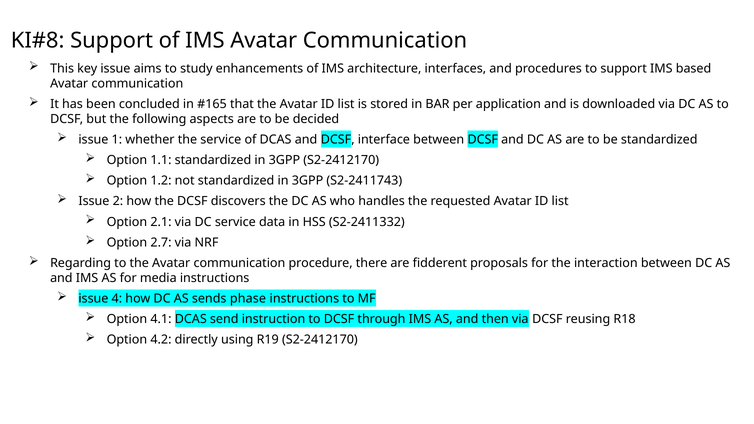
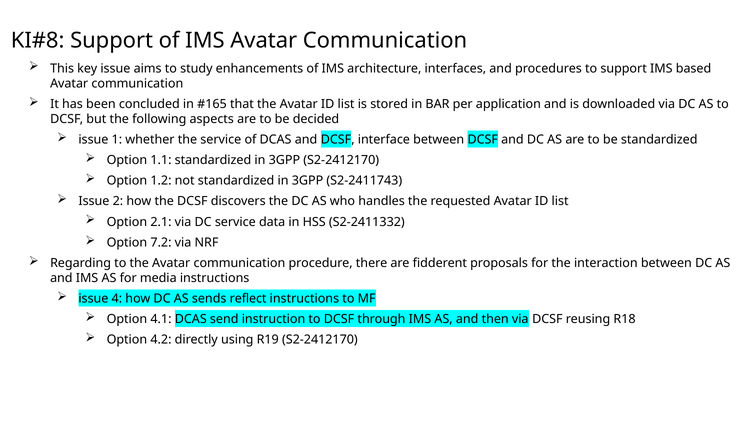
2.7: 2.7 -> 7.2 (161, 243)
phase: phase -> reflect (248, 299)
